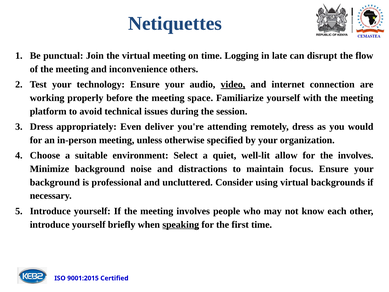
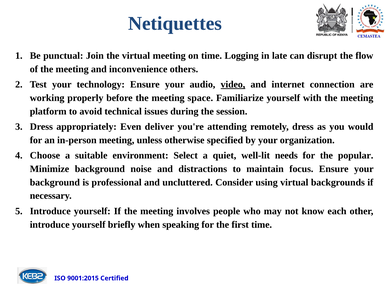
allow: allow -> needs (286, 155)
the involves: involves -> popular (356, 155)
speaking underline: present -> none (181, 224)
